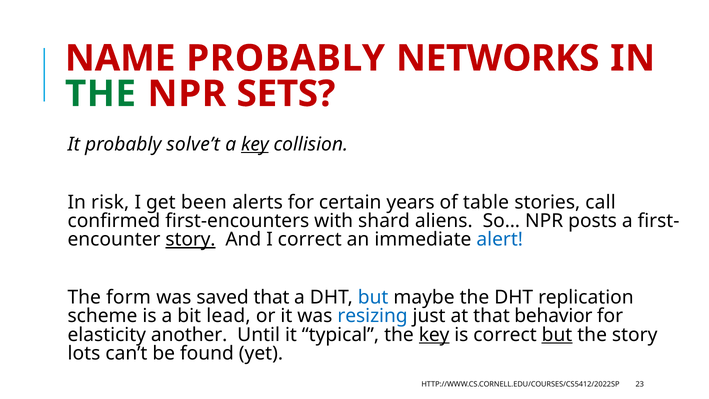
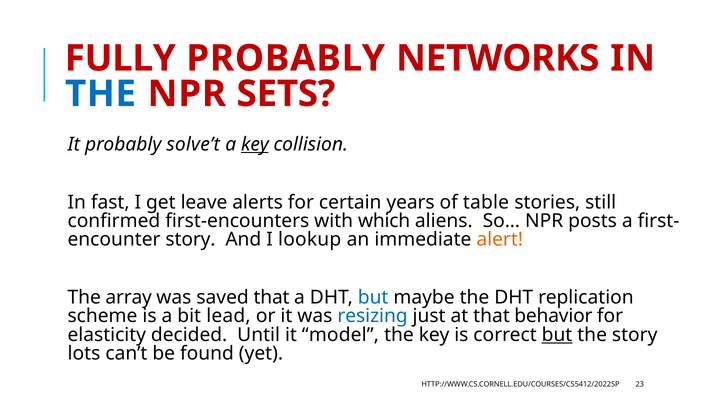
NAME: NAME -> FULLY (120, 58)
THE colour: green -> blue (100, 94)
risk: risk -> fast (110, 202)
been: been -> leave (204, 202)
call: call -> still (601, 202)
shard: shard -> which (384, 221)
story underline: present -> none (190, 239)
I correct: correct -> lookup (310, 239)
alert colour: blue -> orange (500, 239)
form: form -> array (129, 297)
another: another -> decided (189, 335)
typical: typical -> model (340, 335)
key underline: present -> none (434, 335)
